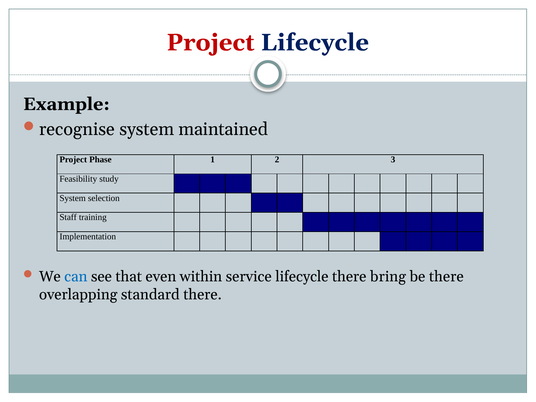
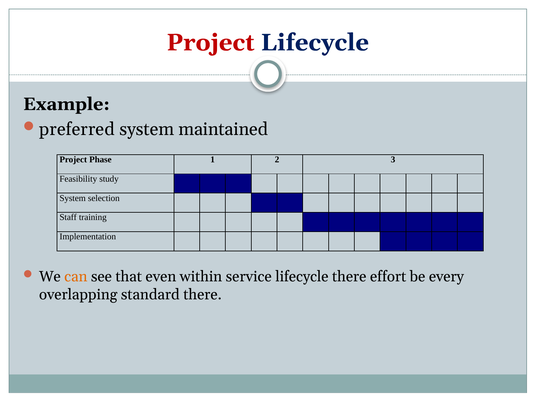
recognise: recognise -> preferred (77, 129)
can colour: blue -> orange (76, 277)
bring: bring -> effort (388, 277)
be there: there -> every (446, 277)
